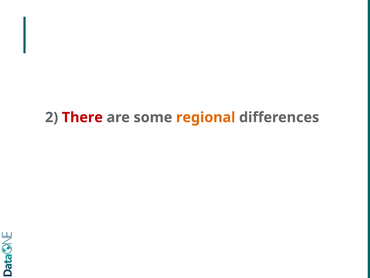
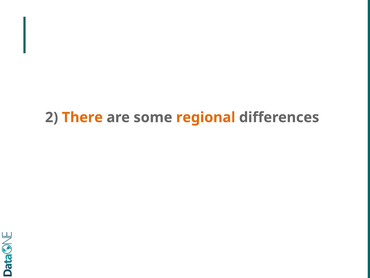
There colour: red -> orange (82, 117)
